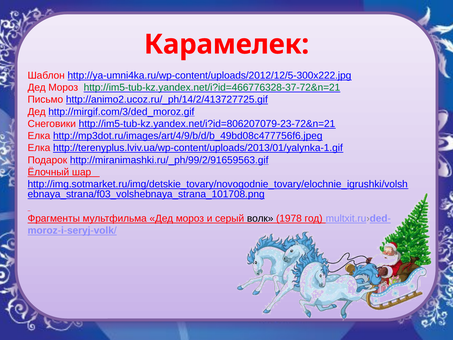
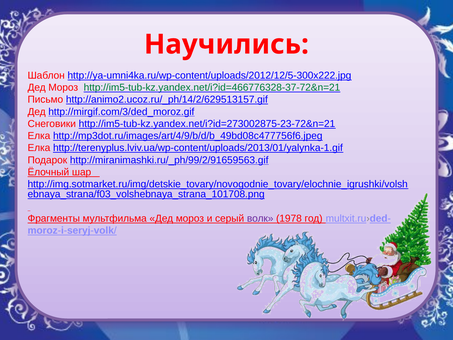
Карамелек: Карамелек -> Научились (226, 44)
http://animo2.ucoz.ru/_ph/14/2/413727725.gif: http://animo2.ucoz.ru/_ph/14/2/413727725.gif -> http://animo2.ucoz.ru/_ph/14/2/629513157.gif (167, 100)
http://im5-tub-kz.yandex.net/i?id=806207079-23-72&n=21: http://im5-tub-kz.yandex.net/i?id=806207079-23-72&n=21 -> http://im5-tub-kz.yandex.net/i?id=273002875-23-72&n=21 (207, 124)
волк colour: black -> purple (260, 218)
